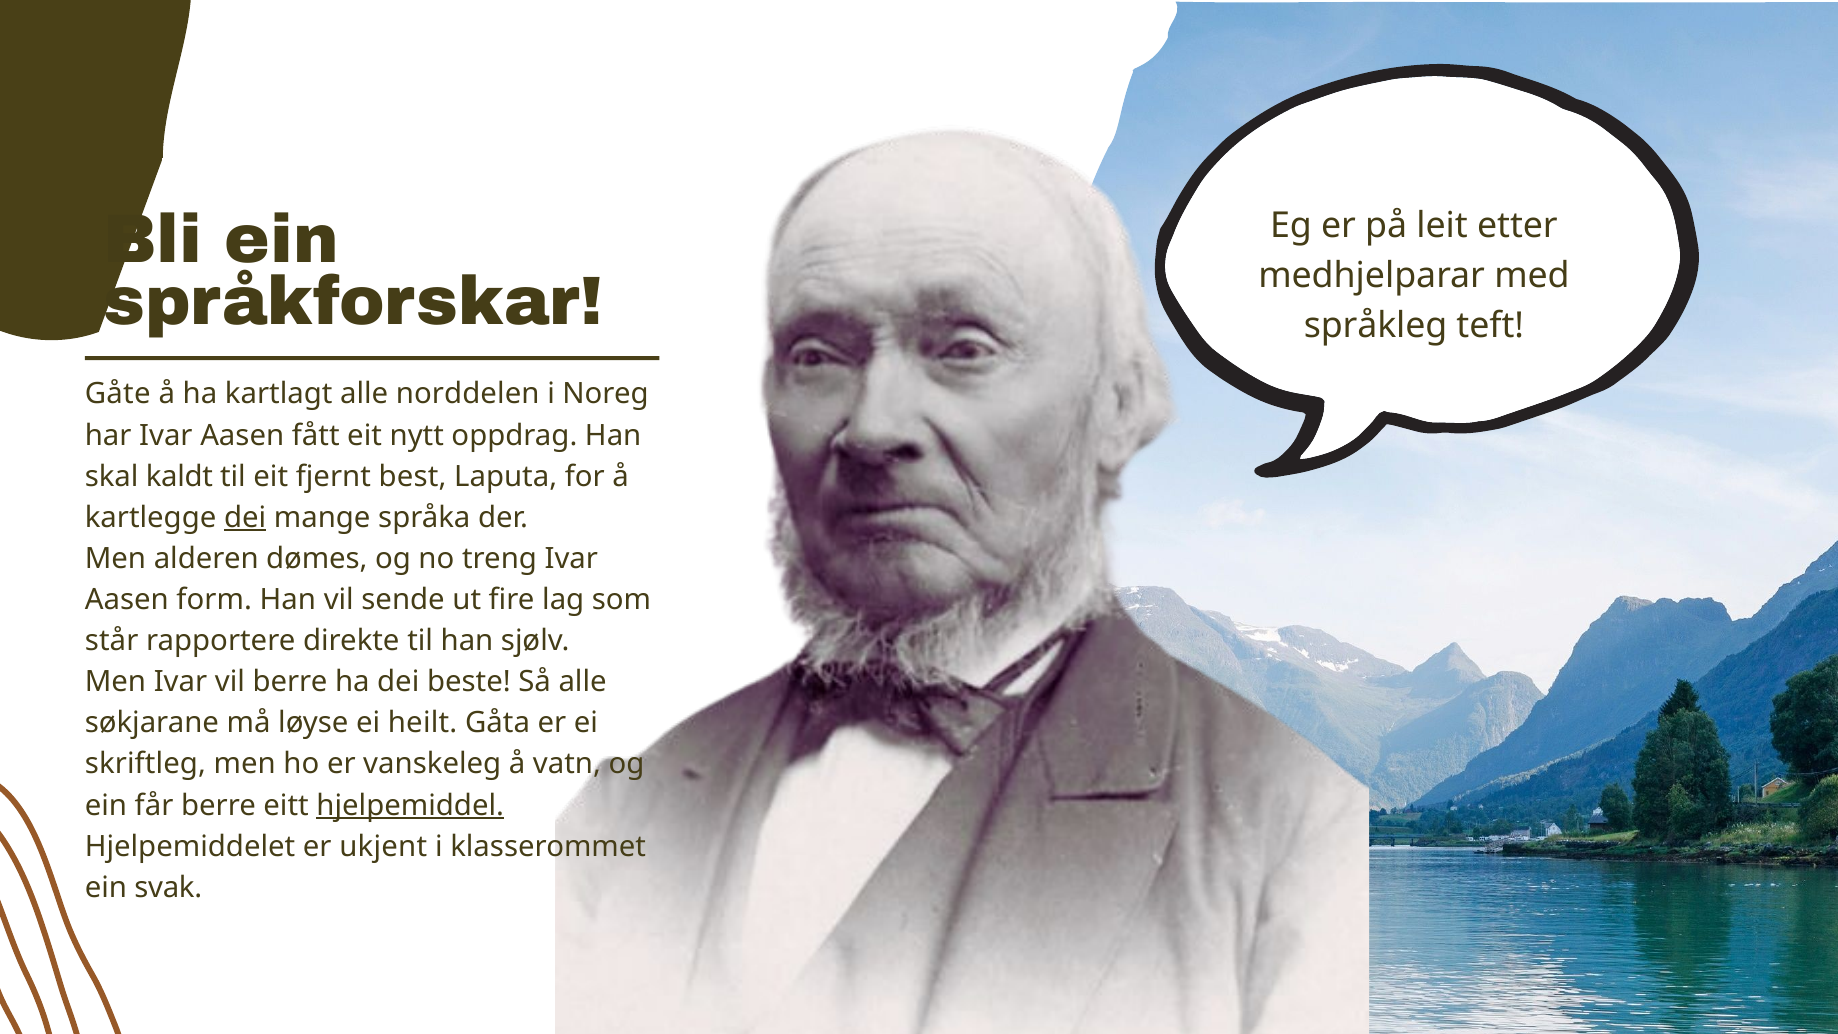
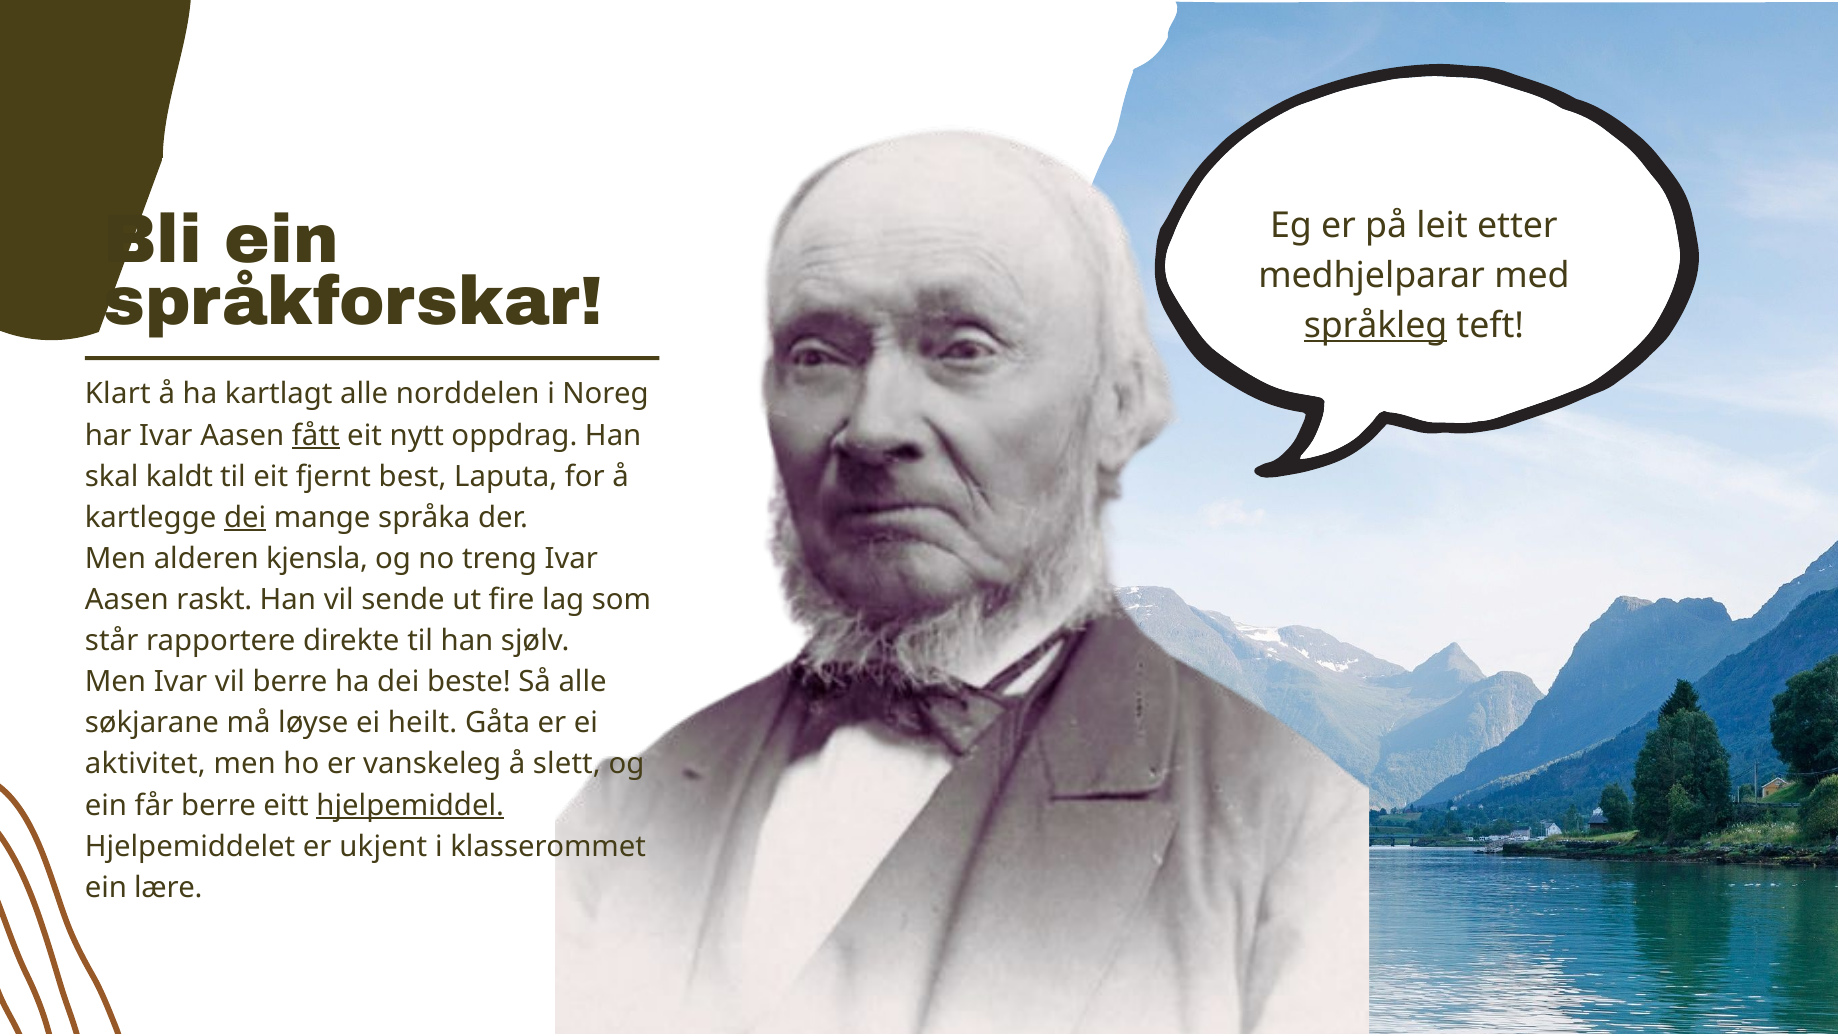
språkleg underline: none -> present (1376, 326)
Gåte: Gåte -> Klart (118, 394)
fått underline: none -> present (316, 435)
dømes: dømes -> kjensla (317, 559)
form: form -> raskt (214, 600)
skriftleg: skriftleg -> aktivitet (145, 764)
vatn: vatn -> slett (567, 764)
svak: svak -> lære (168, 887)
